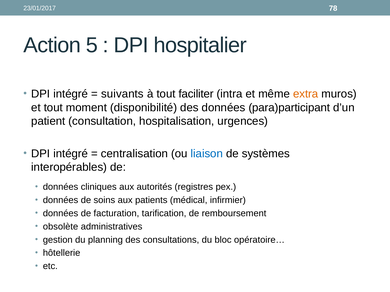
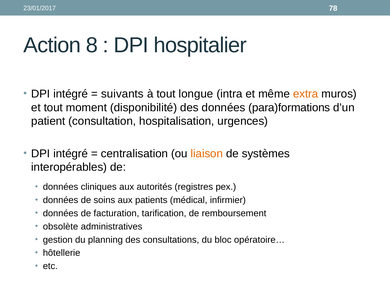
5: 5 -> 8 (92, 45)
faciliter: faciliter -> longue (196, 94)
para)participant: para)participant -> para)formations (289, 108)
liaison colour: blue -> orange (207, 154)
